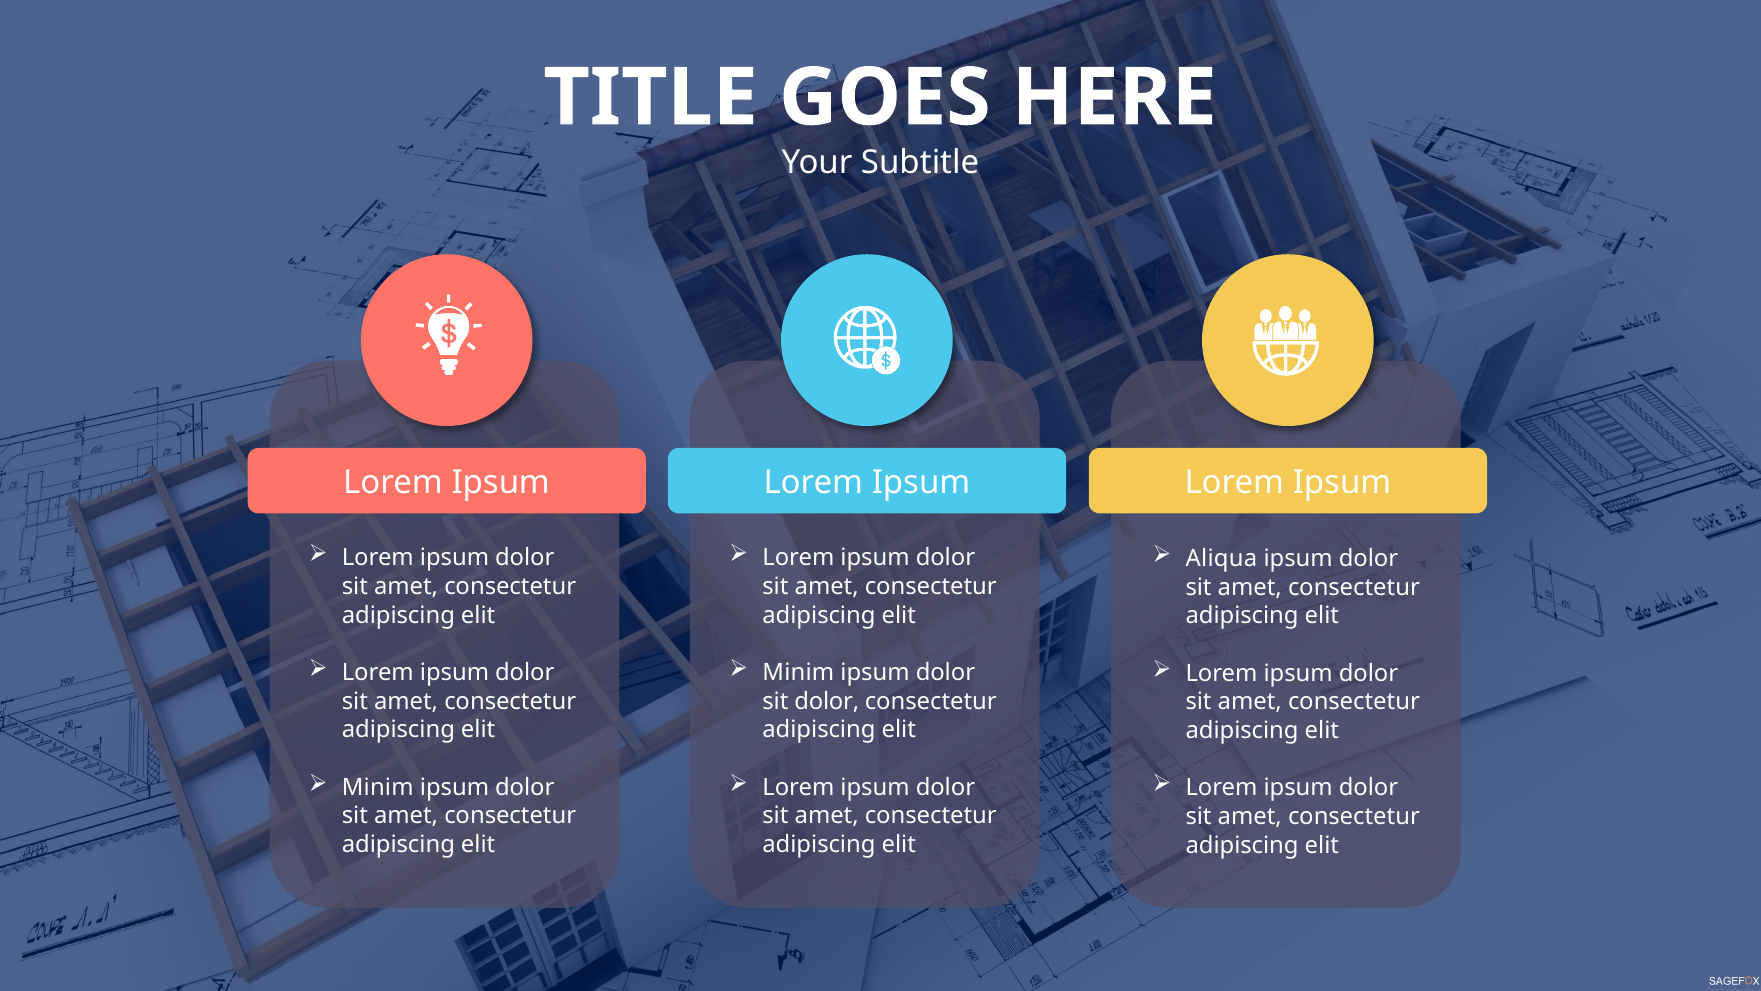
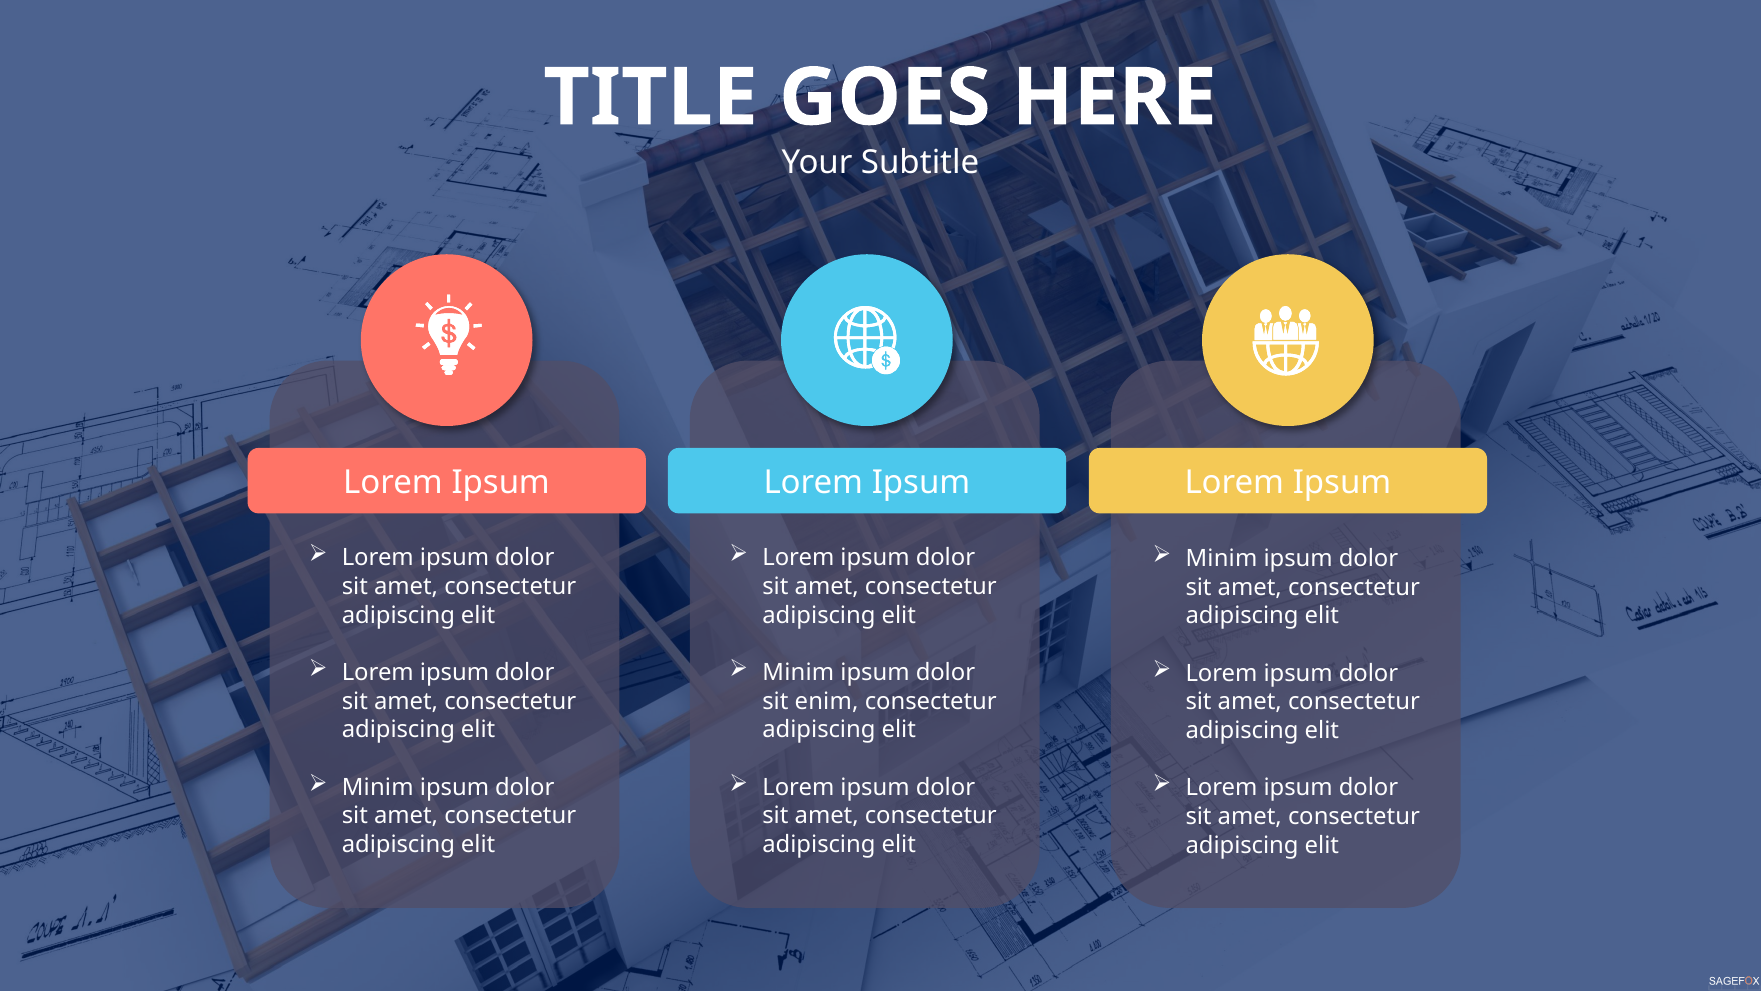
Aliqua: Aliqua -> Minim (1221, 558)
sit dolor: dolor -> enim (827, 701)
